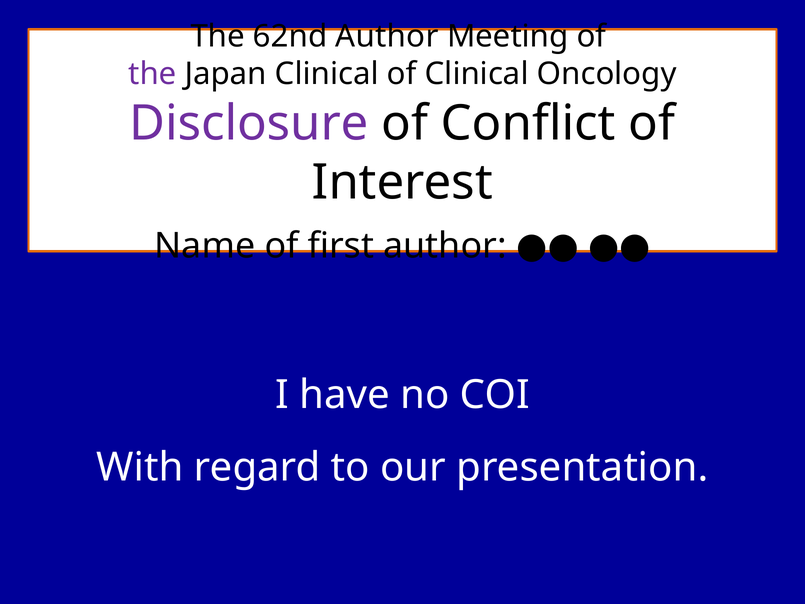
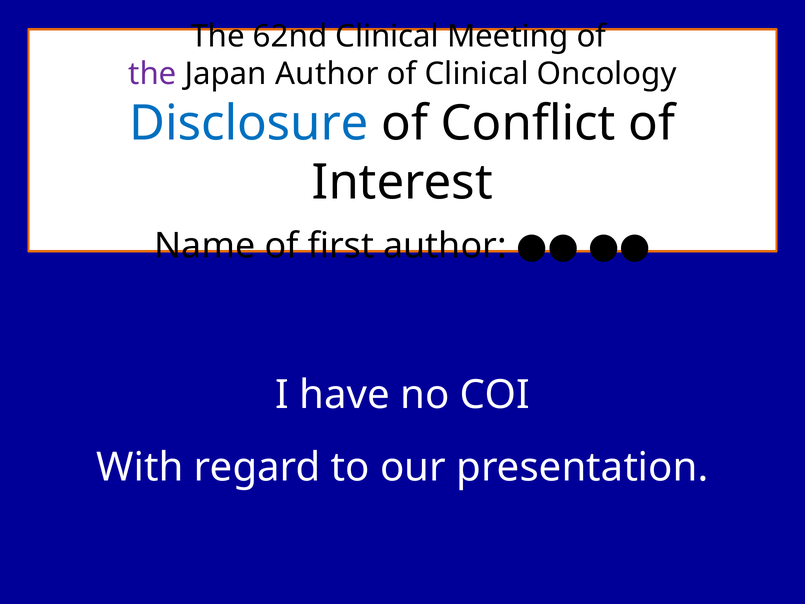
62nd Author: Author -> Clinical (387, 36)
Japan Clinical: Clinical -> Author (327, 74)
Disclosure colour: purple -> blue (249, 124)
